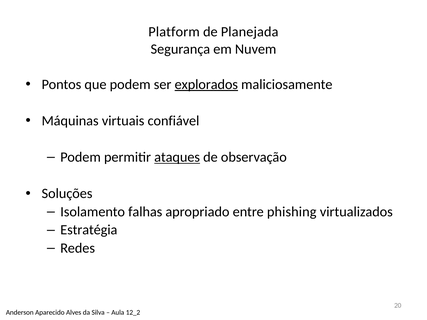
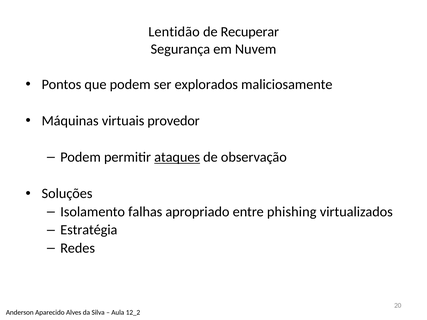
Platform: Platform -> Lentidão (174, 32)
Planejada: Planejada -> Recuperar (250, 32)
explorados underline: present -> none (206, 84)
confiável: confiável -> provedor (174, 121)
